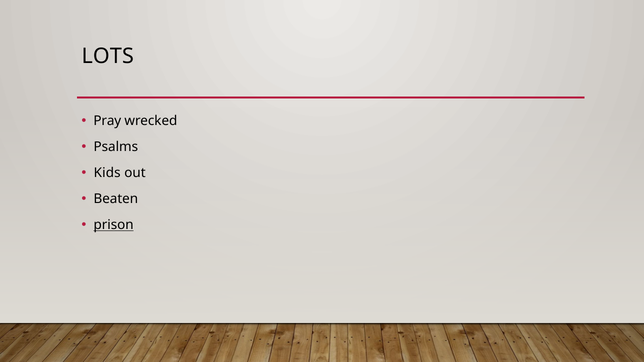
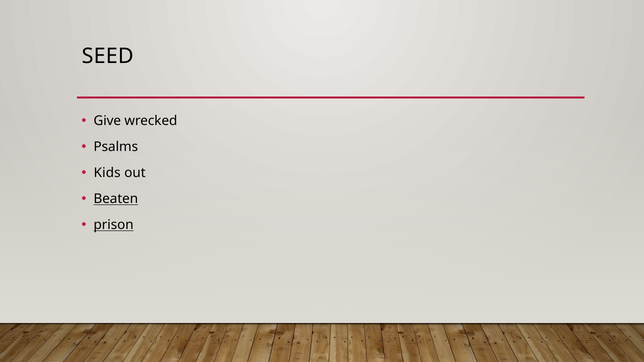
LOTS: LOTS -> SEED (108, 56)
Pray: Pray -> Give (107, 121)
Beaten underline: none -> present (116, 199)
